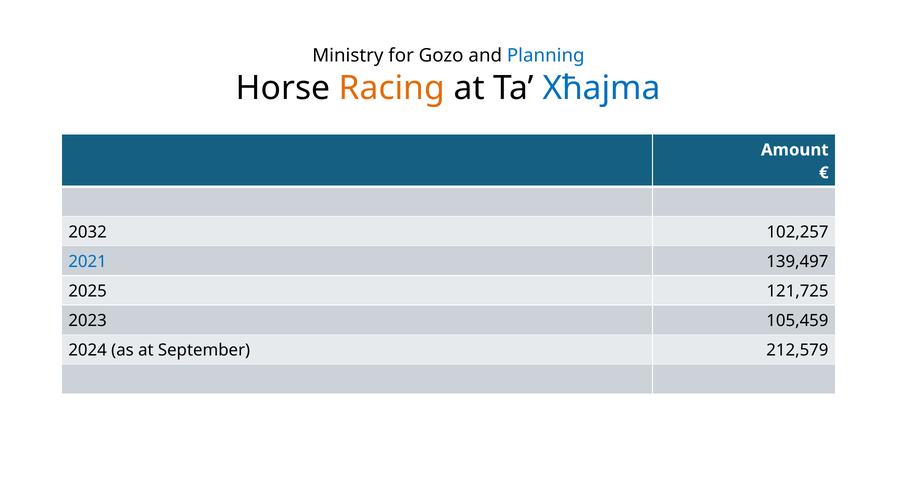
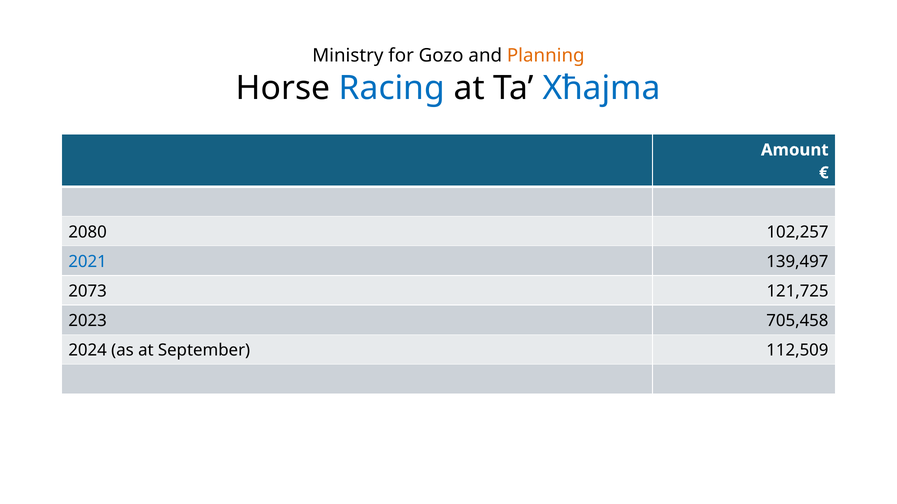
Planning colour: blue -> orange (546, 56)
Racing colour: orange -> blue (392, 88)
2032: 2032 -> 2080 (88, 232)
2025: 2025 -> 2073 (88, 291)
105,459: 105,459 -> 705,458 (797, 321)
212,579: 212,579 -> 112,509 (797, 351)
